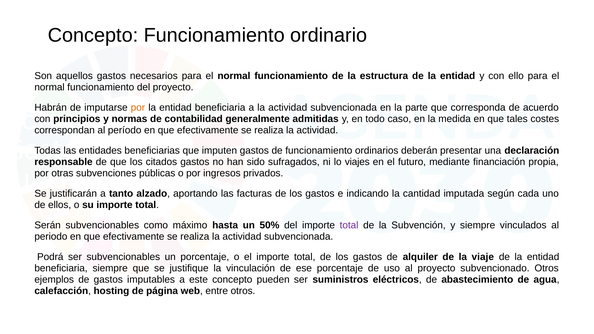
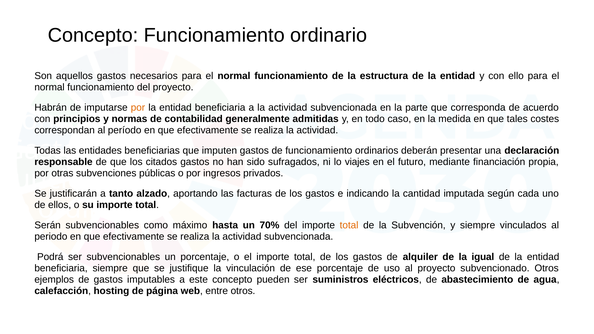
50%: 50% -> 70% (269, 225)
total colour: purple -> orange (349, 225)
viaje: viaje -> igual (483, 257)
